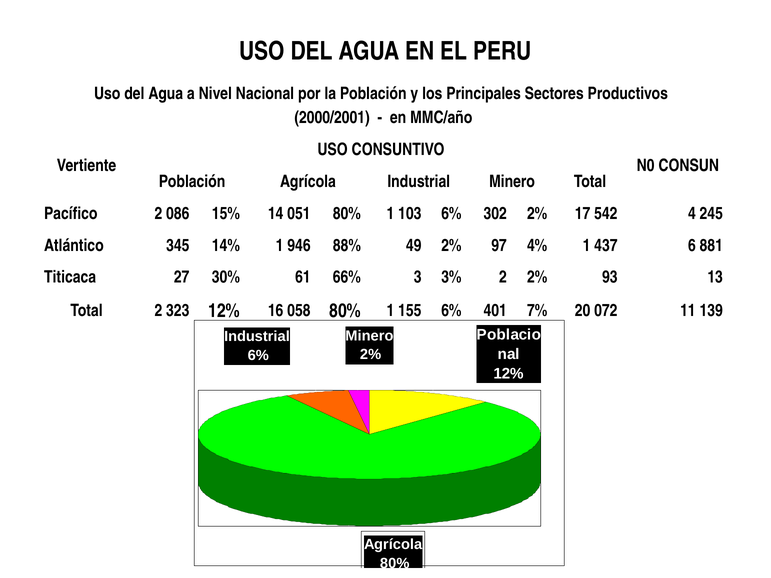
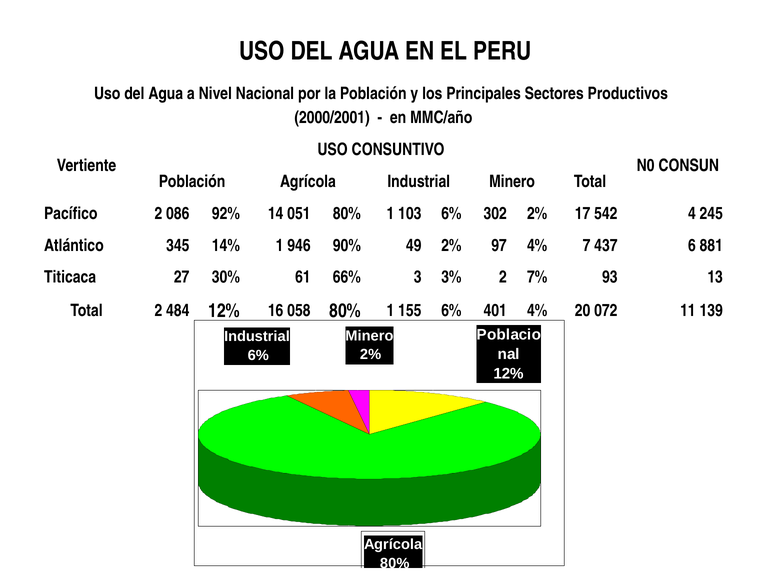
15%: 15% -> 92% (226, 214)
88%: 88% -> 90% (347, 245)
4% 1: 1 -> 7 (587, 245)
2 2%: 2% -> 7% (537, 277)
323: 323 -> 484 (178, 311)
401 7%: 7% -> 4% (537, 311)
